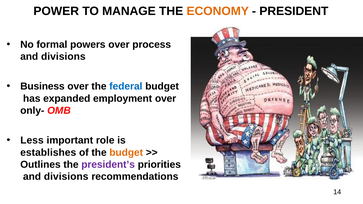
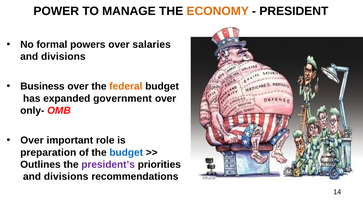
process: process -> salaries (152, 45)
federal colour: blue -> orange (126, 86)
employment: employment -> government (123, 99)
Less: Less -> Over (32, 140)
establishes: establishes -> preparation (48, 153)
budget colour: orange -> blue (126, 153)
